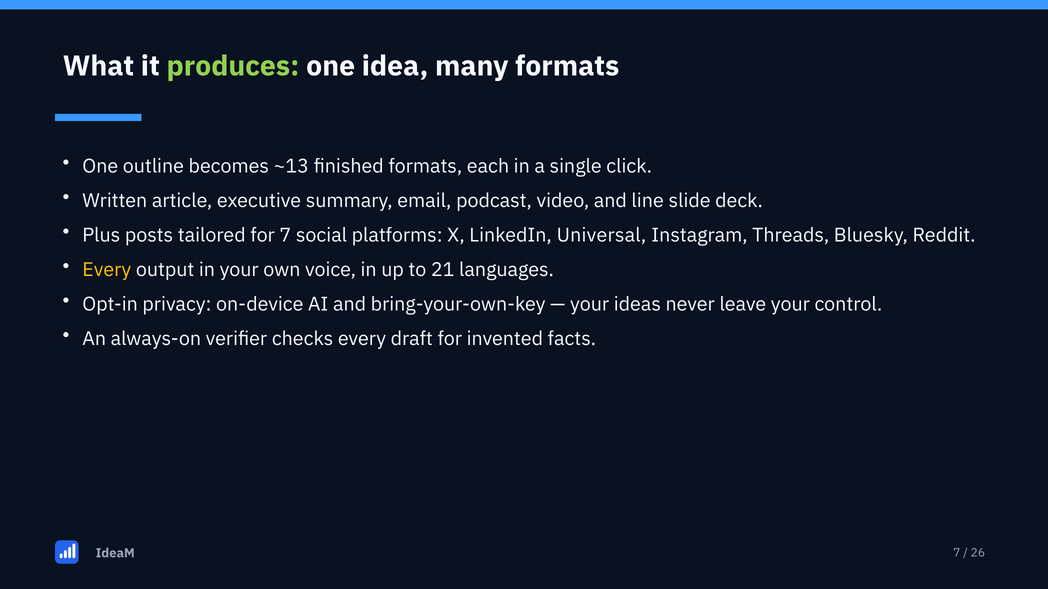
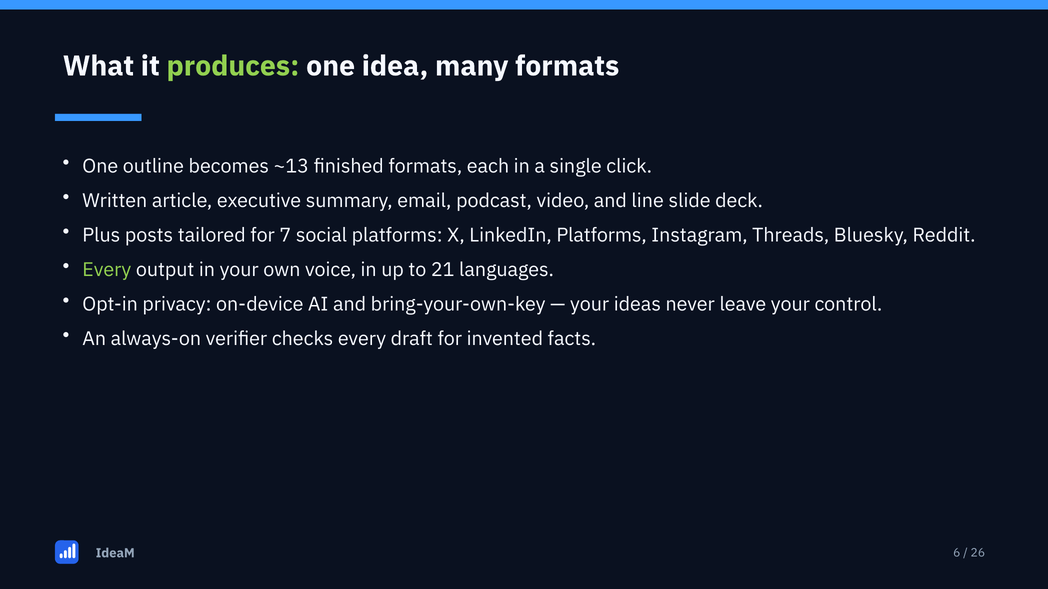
LinkedIn Universal: Universal -> Platforms (602, 235)
Every colour: yellow -> light green (107, 270)
IdeaM 7: 7 -> 6 (957, 553)
